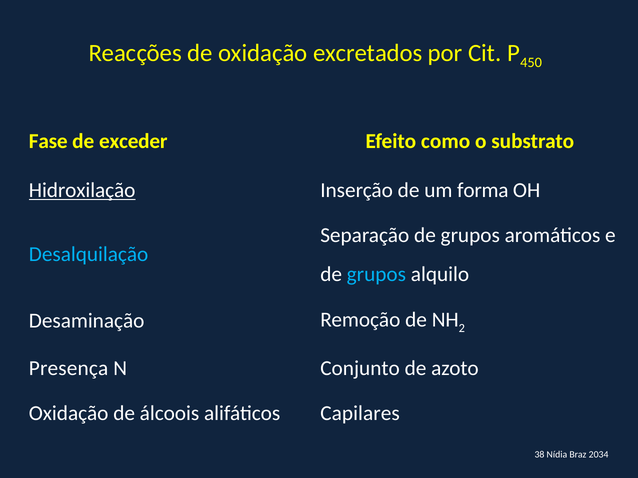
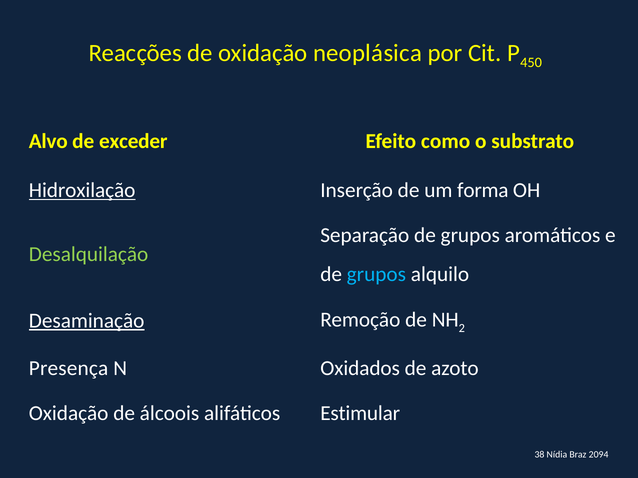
excretados: excretados -> neoplásica (367, 53)
Fase: Fase -> Alvo (48, 142)
Desalquilação colour: light blue -> light green (89, 254)
Desaminação underline: none -> present (87, 321)
Conjunto: Conjunto -> Oxidados (360, 369)
Capilares: Capilares -> Estimular (360, 413)
2034: 2034 -> 2094 (599, 455)
